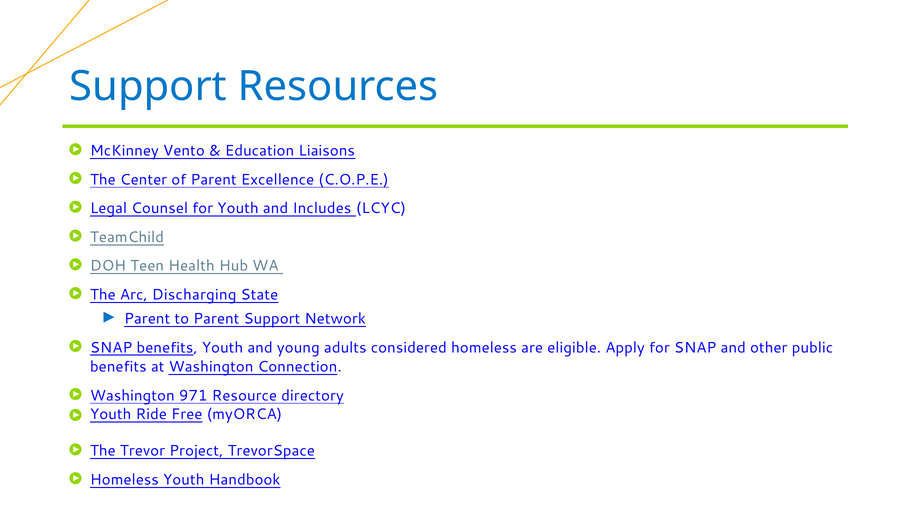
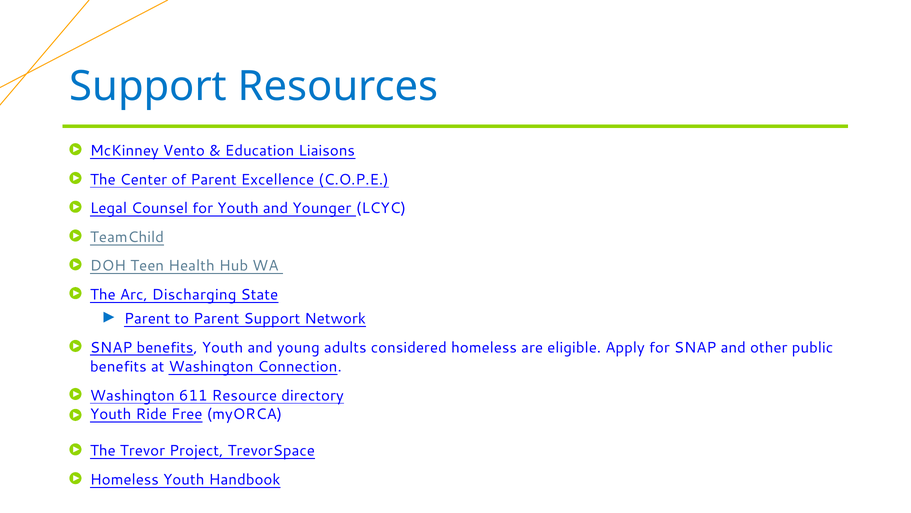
Includes: Includes -> Younger (322, 208)
971: 971 -> 611 (193, 395)
